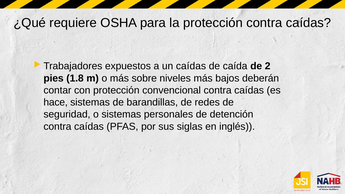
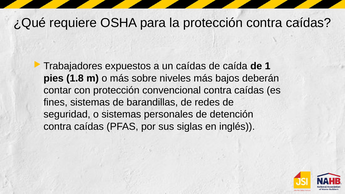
2: 2 -> 1 (268, 66)
hace: hace -> fines (56, 102)
